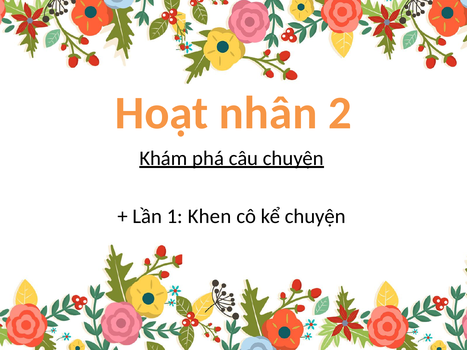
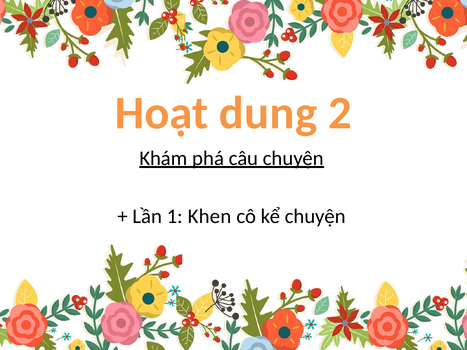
nhân: nhân -> dung (268, 113)
